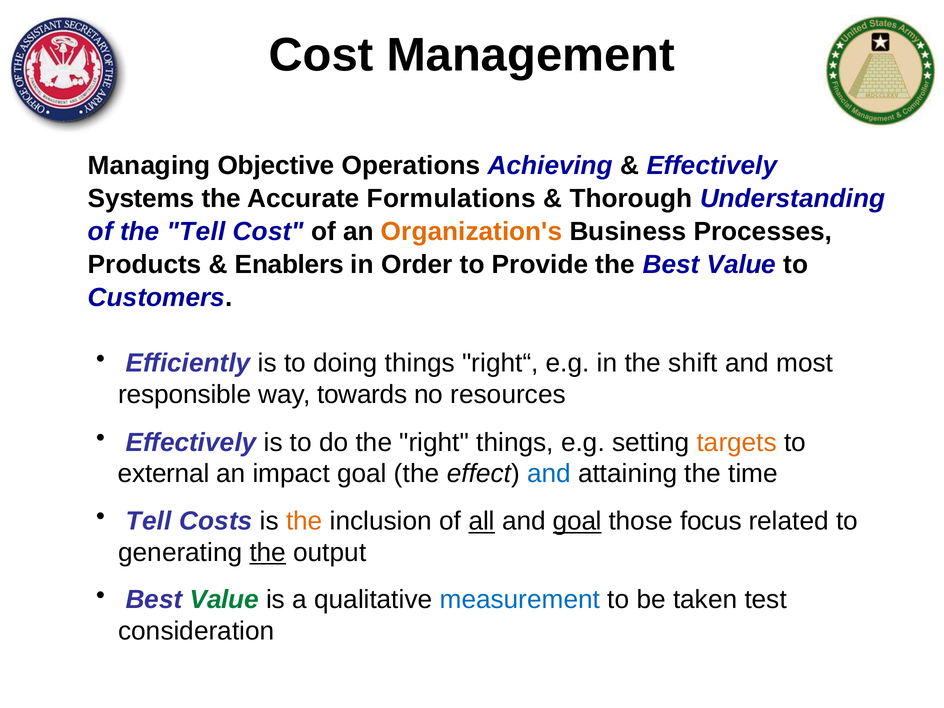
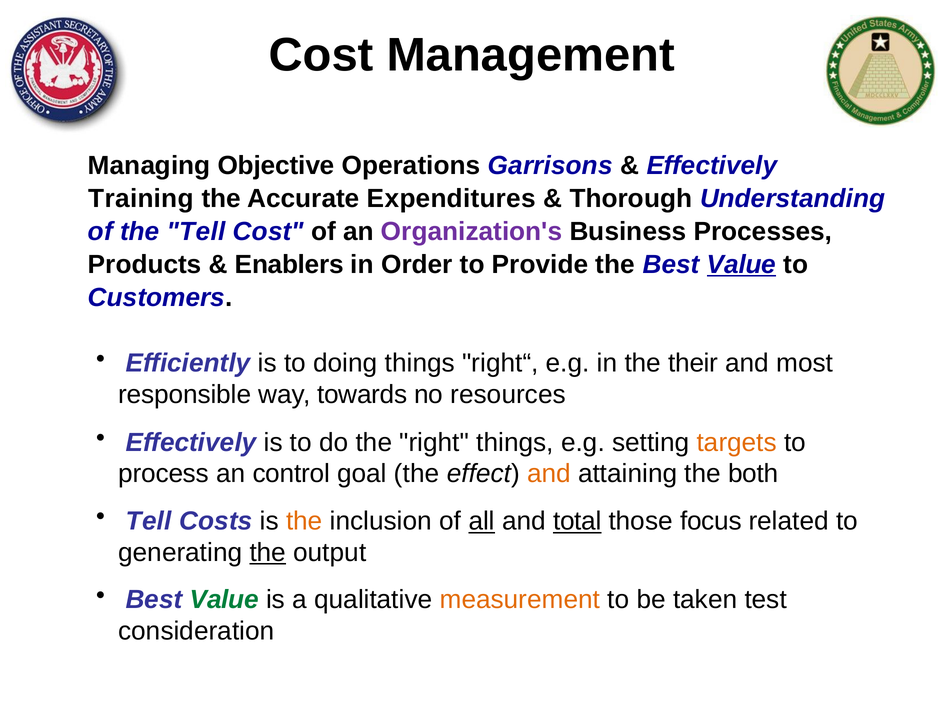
Achieving: Achieving -> Garrisons (550, 165)
Systems: Systems -> Training (141, 198)
Formulations: Formulations -> Expenditures (451, 198)
Organization's colour: orange -> purple (472, 231)
Value underline: none -> present (741, 264)
shift: shift -> their (693, 363)
external: external -> process (164, 474)
impact: impact -> control (291, 474)
and colour: blue -> orange (549, 474)
time: time -> both (753, 474)
and goal: goal -> total (577, 521)
measurement colour: blue -> orange (520, 600)
